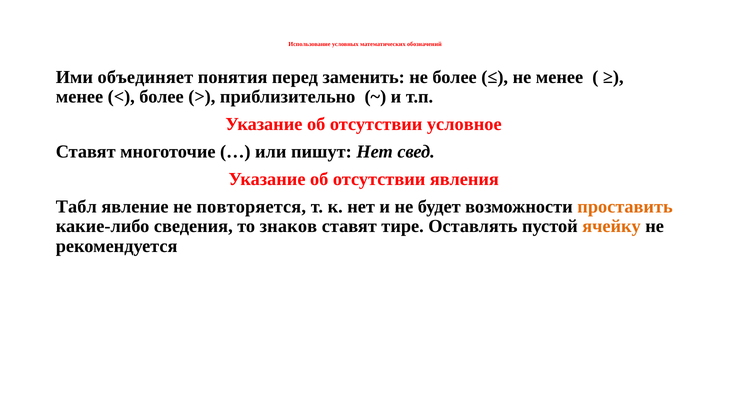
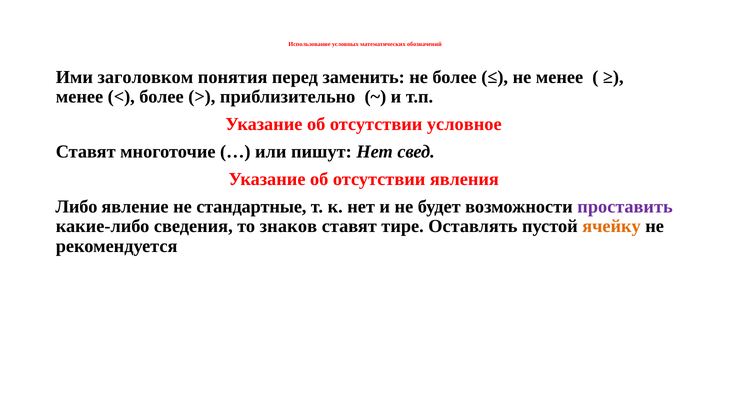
объединяет: объединяет -> заголовком (145, 77)
Табл: Табл -> Либо (76, 206)
повторяется: повторяется -> стандартные (251, 206)
проставить colour: orange -> purple (625, 206)
